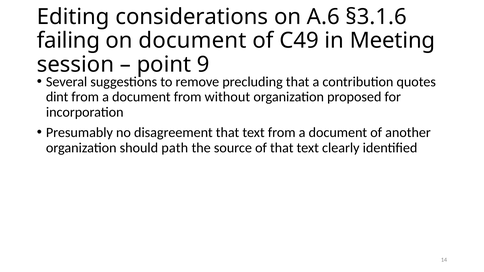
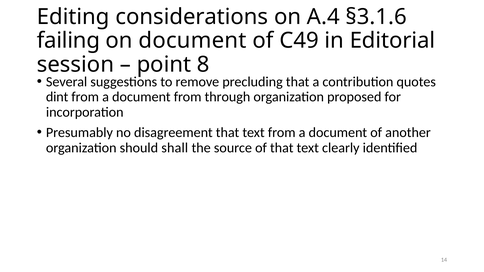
A.6: A.6 -> A.4 (323, 17)
Meeting: Meeting -> Editorial (392, 41)
9: 9 -> 8 (203, 65)
without: without -> through (227, 97)
path: path -> shall (175, 148)
